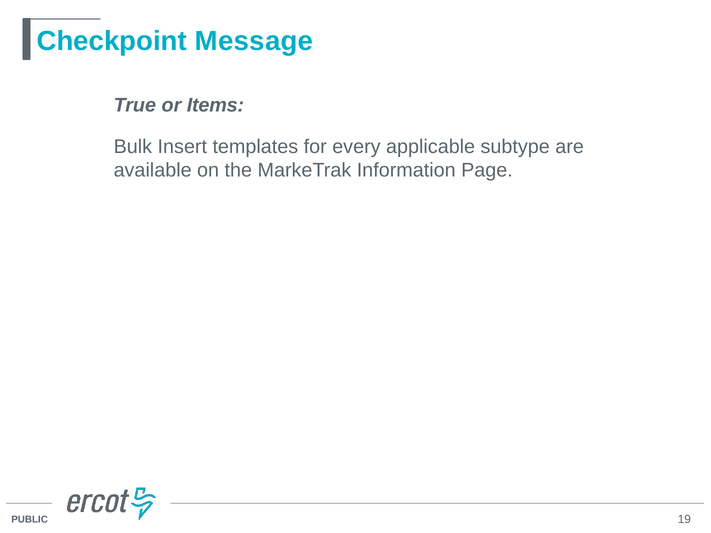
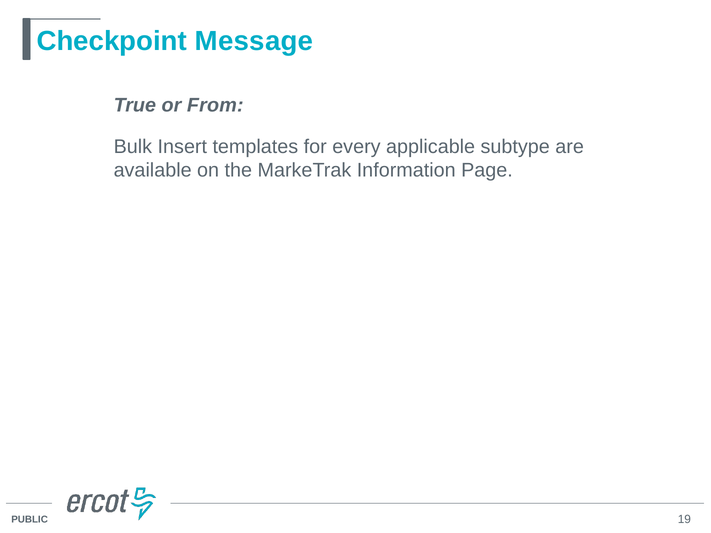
Items: Items -> From (215, 105)
